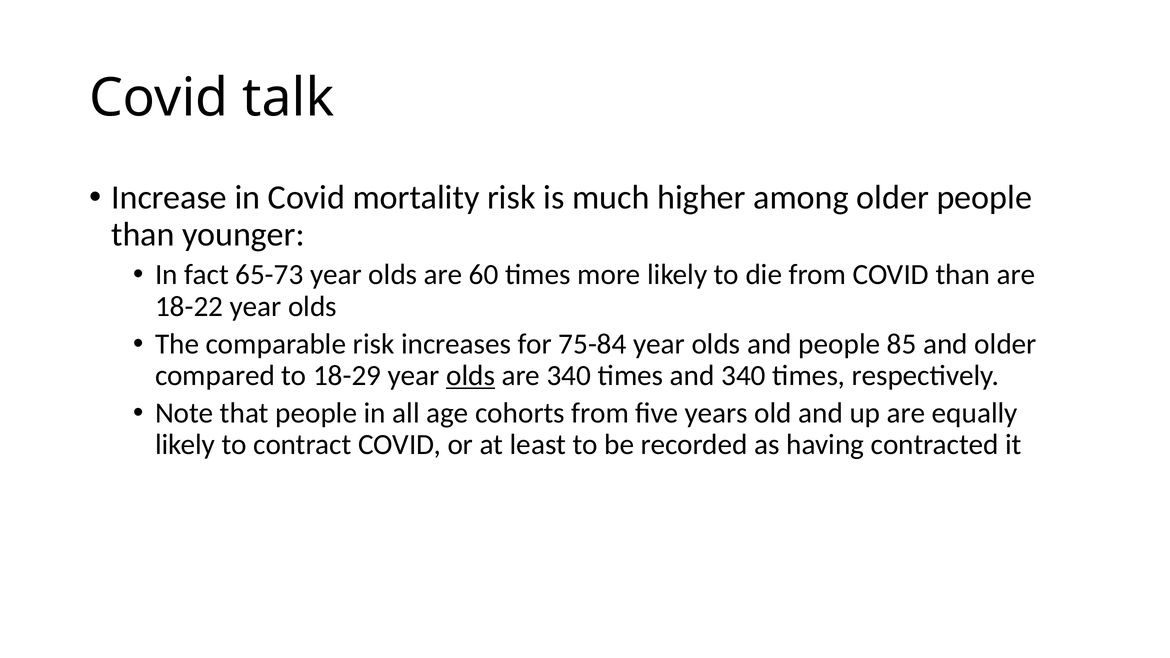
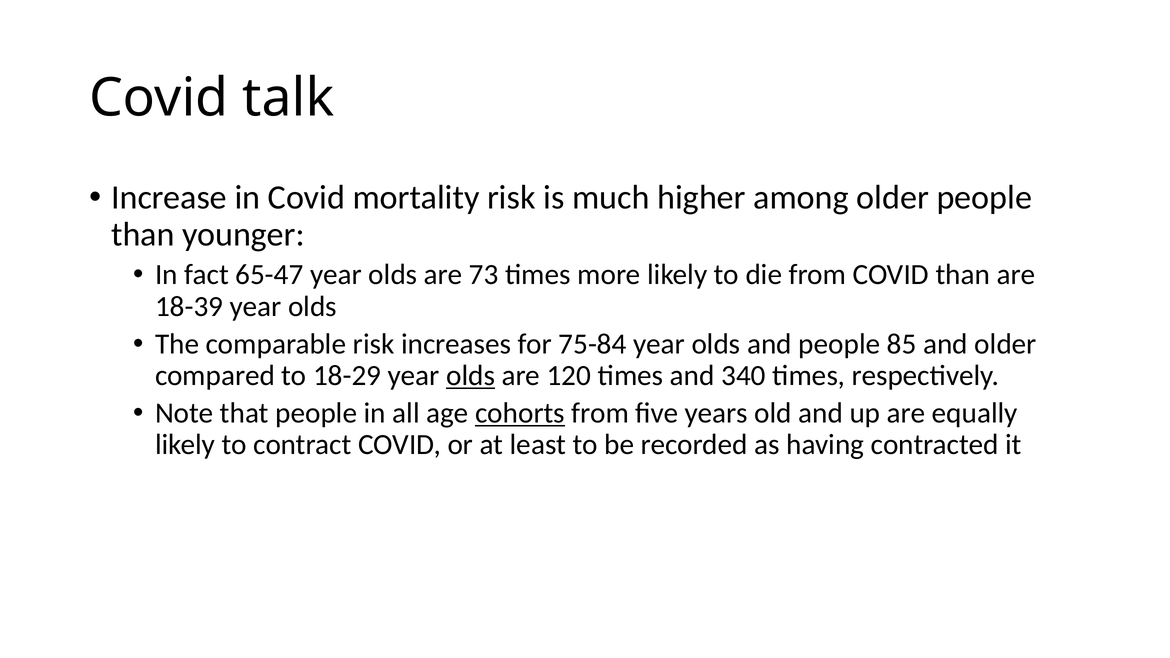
65-73: 65-73 -> 65-47 (269, 275)
60: 60 -> 73 (484, 275)
18-22: 18-22 -> 18-39 (189, 306)
are 340: 340 -> 120 (569, 376)
cohorts underline: none -> present (520, 413)
